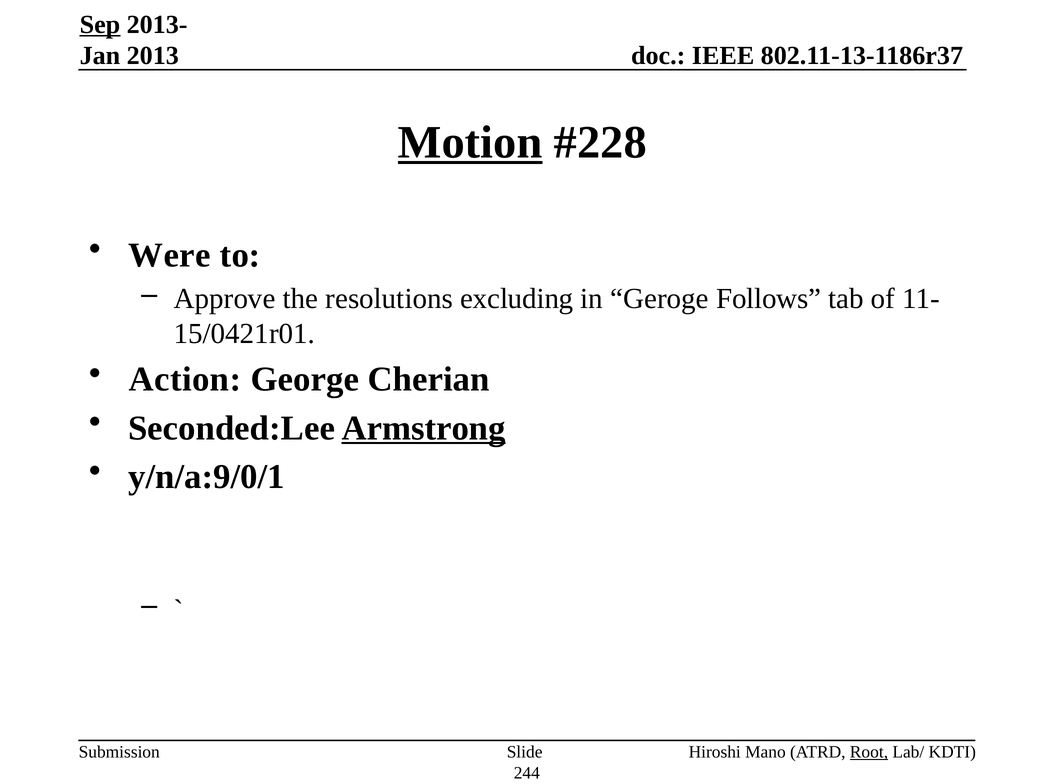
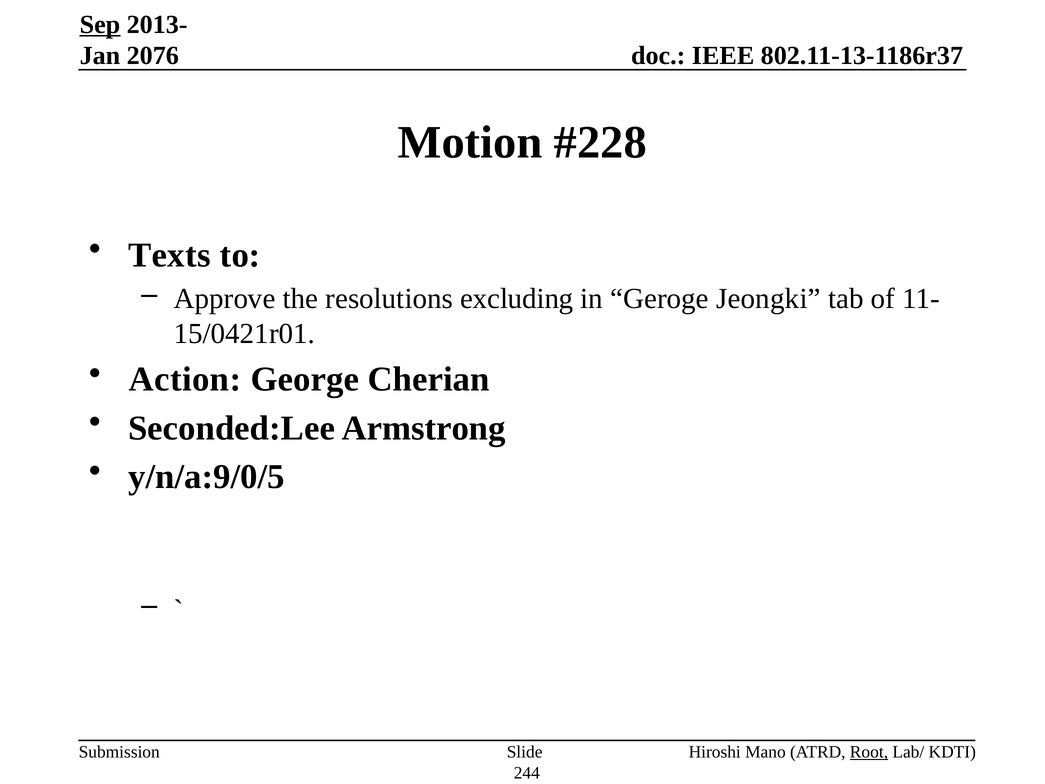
2013: 2013 -> 2076 (153, 56)
Motion underline: present -> none (470, 143)
Were: Were -> Texts (169, 255)
Follows: Follows -> Jeongki (768, 299)
Armstrong underline: present -> none (424, 428)
y/n/a:9/0/1: y/n/a:9/0/1 -> y/n/a:9/0/5 (206, 477)
